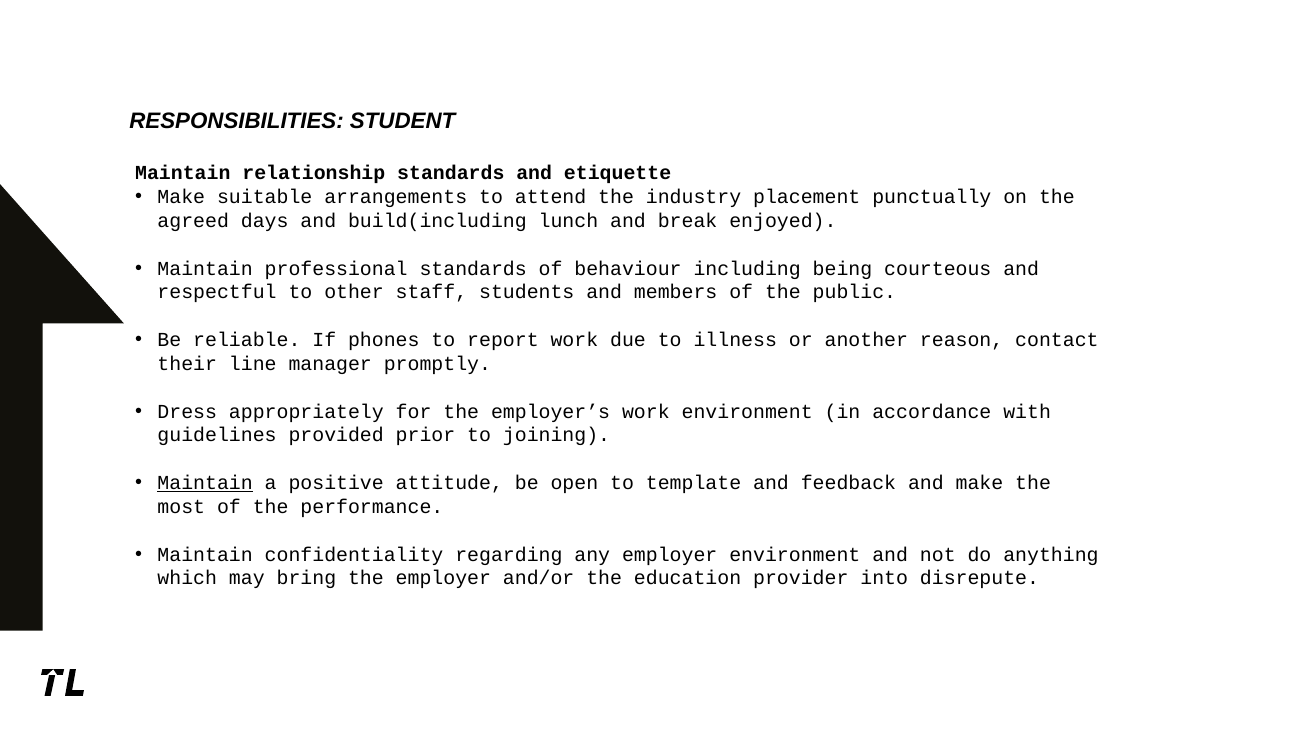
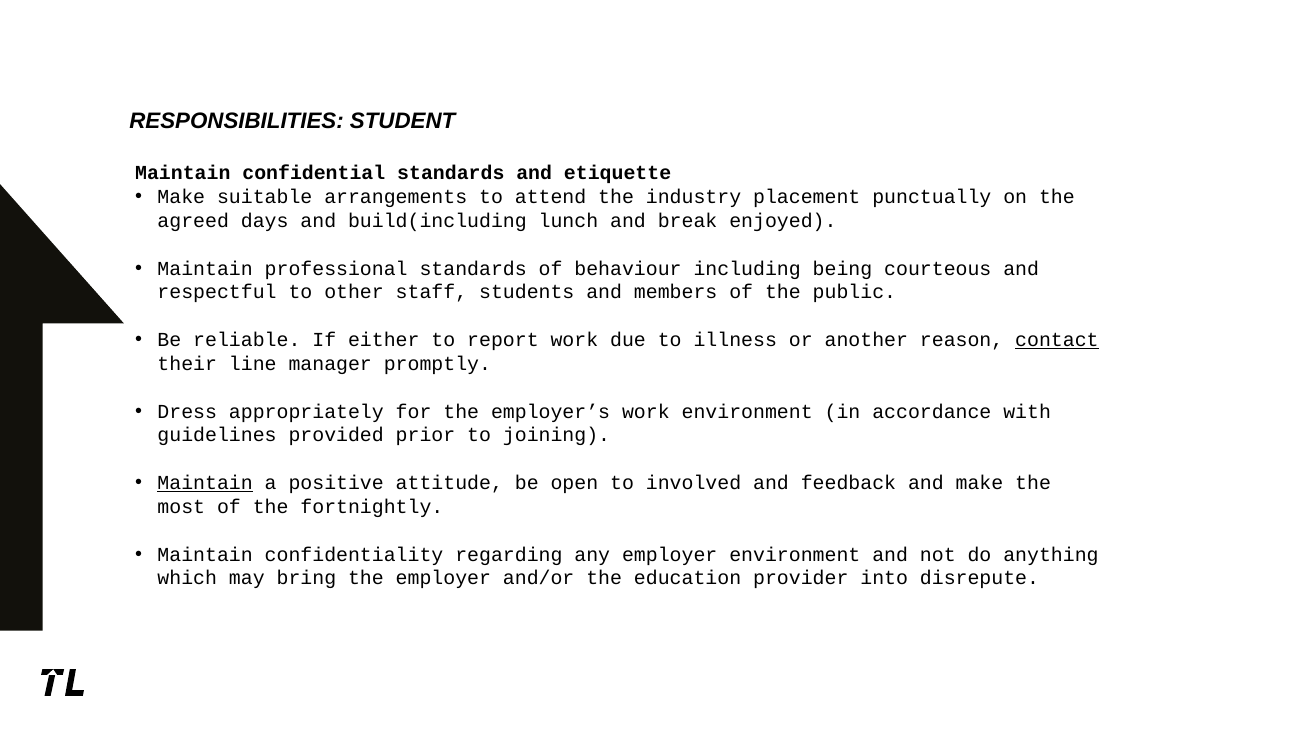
relationship: relationship -> confidential (314, 173)
phones: phones -> either (384, 340)
contact underline: none -> present (1057, 340)
template: template -> involved (694, 483)
performance: performance -> fortnightly (372, 506)
